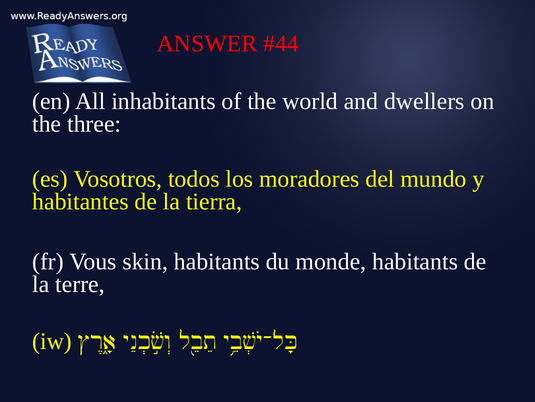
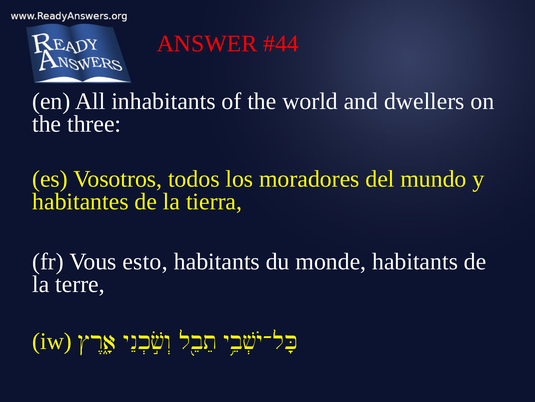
skin: skin -> esto (145, 261)
